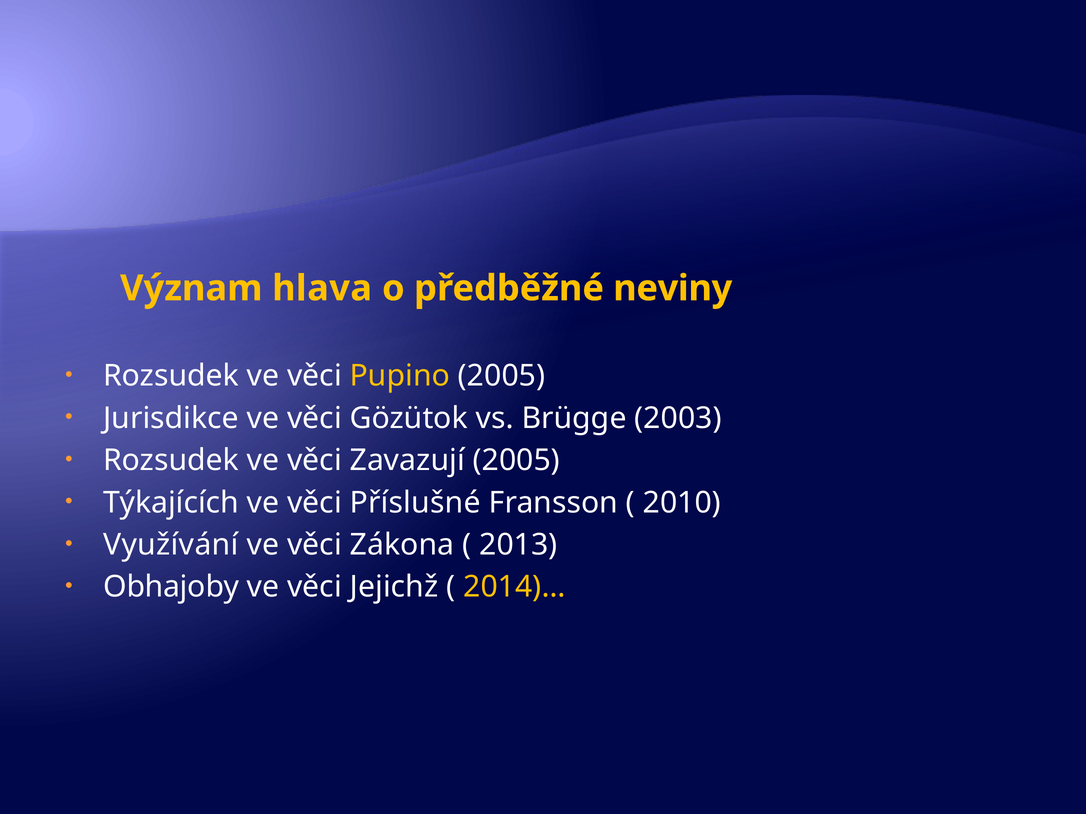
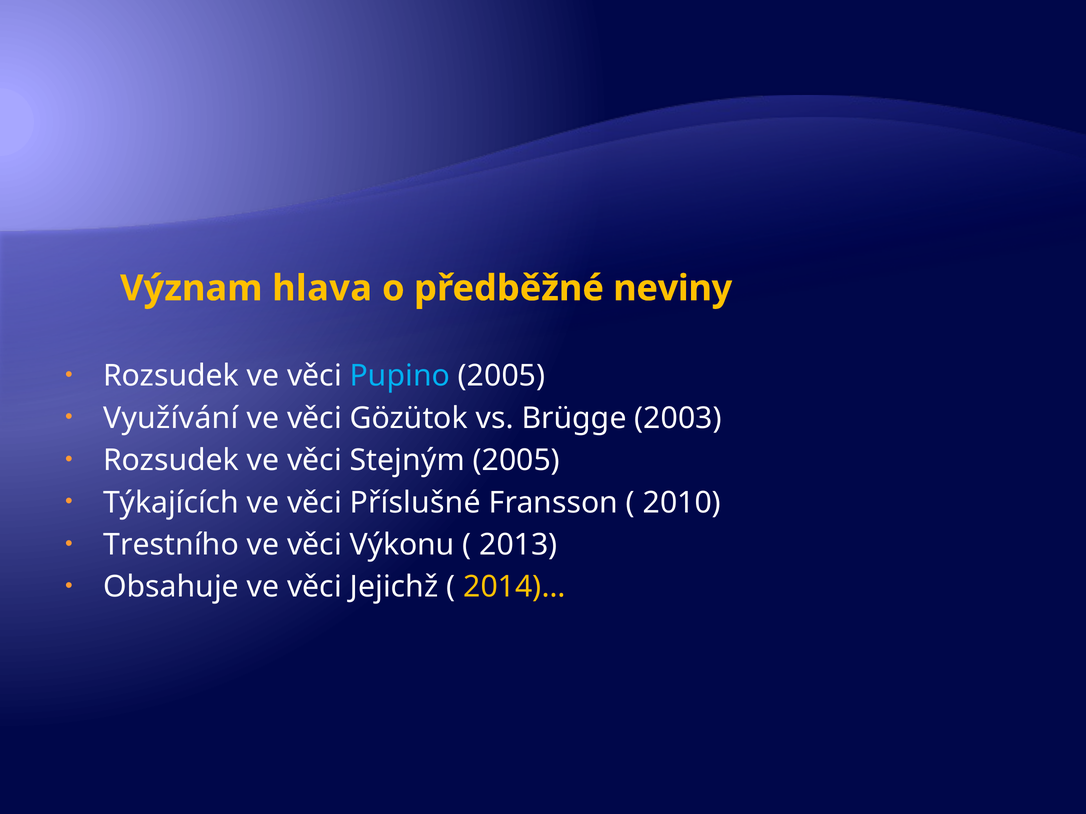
Pupino colour: yellow -> light blue (400, 376)
Jurisdikce: Jurisdikce -> Využívání (171, 418)
Zavazují: Zavazují -> Stejným (407, 461)
Využívání: Využívání -> Trestního (171, 545)
Zákona: Zákona -> Výkonu (402, 545)
Obhajoby: Obhajoby -> Obsahuje (171, 587)
